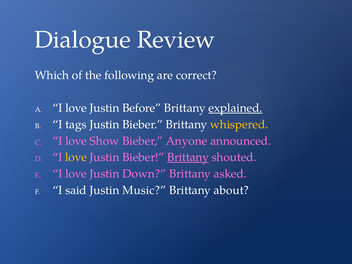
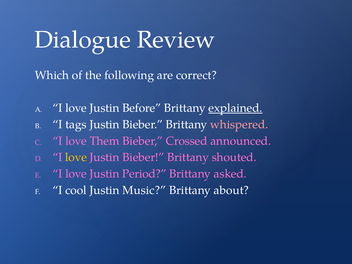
whispered colour: yellow -> pink (239, 125)
Show: Show -> Them (104, 141)
Anyone: Anyone -> Crossed (187, 141)
Brittany underline: present -> none (188, 157)
Down: Down -> Period (144, 174)
said: said -> cool (76, 190)
